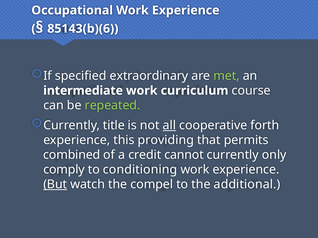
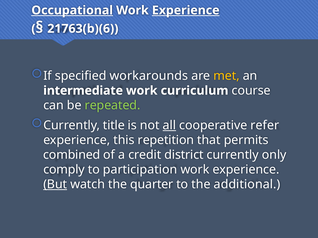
Occupational underline: none -> present (72, 10)
Experience underline: none -> present (186, 10)
85143(b)(6: 85143(b)(6 -> 21763(b)(6 (83, 29)
extraordinary: extraordinary -> workarounds (149, 76)
met colour: light green -> yellow (226, 76)
forth: forth -> refer (265, 126)
providing: providing -> repetition (166, 140)
cannot: cannot -> district (184, 155)
conditioning: conditioning -> participation (140, 170)
compel: compel -> quarter (152, 185)
